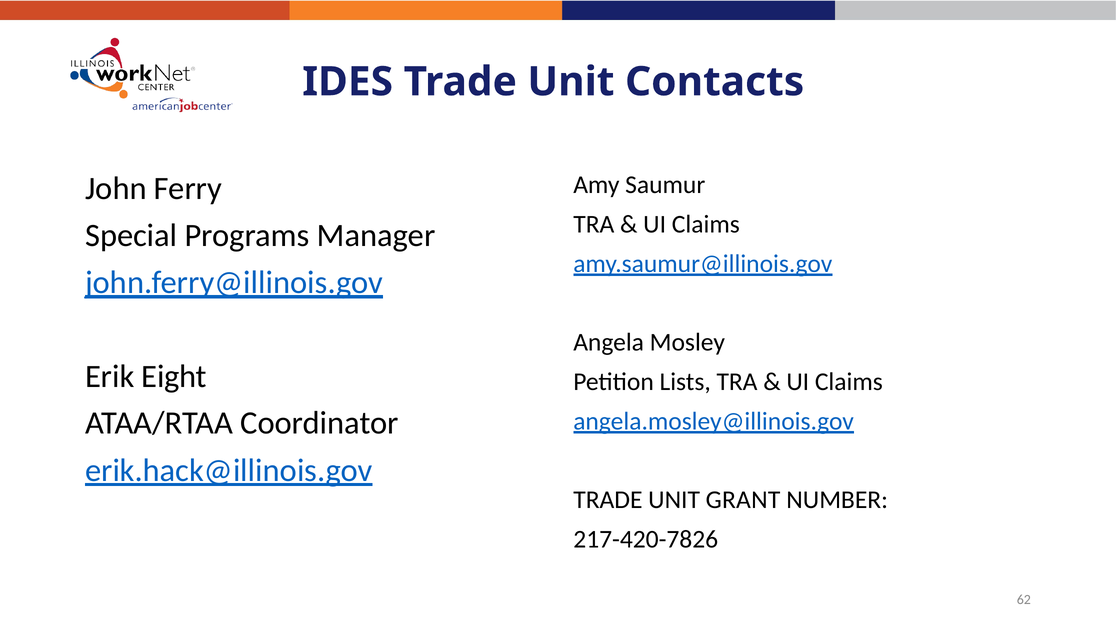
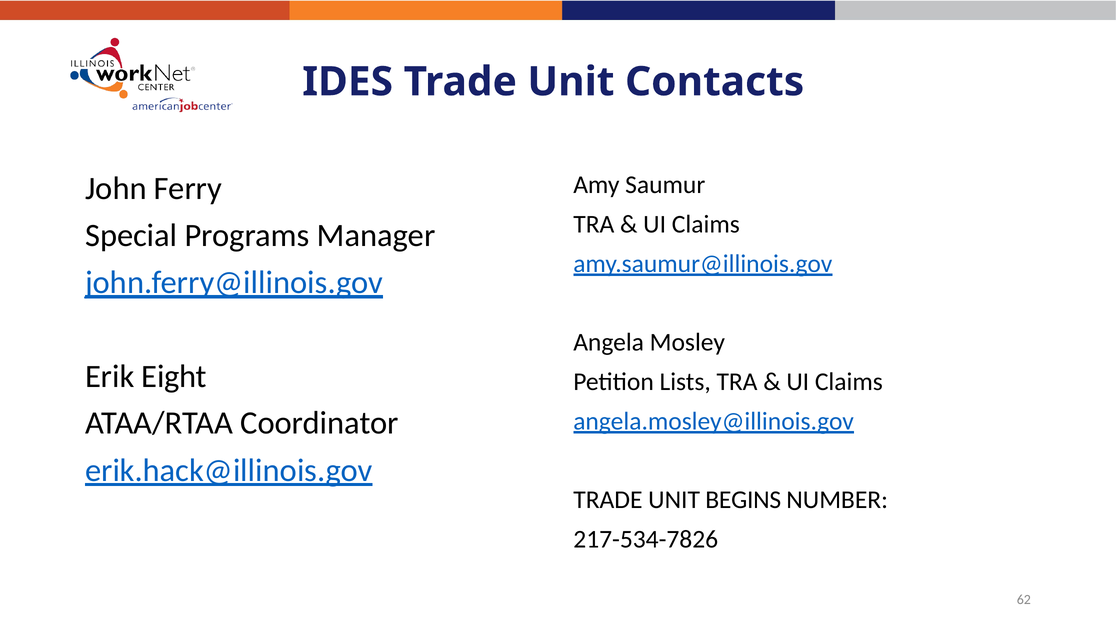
GRANT: GRANT -> BEGINS (743, 500)
217-420-7826: 217-420-7826 -> 217-534-7826 (646, 539)
